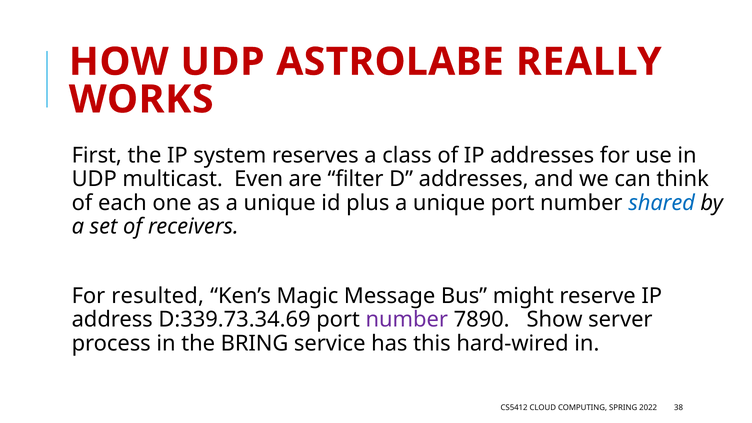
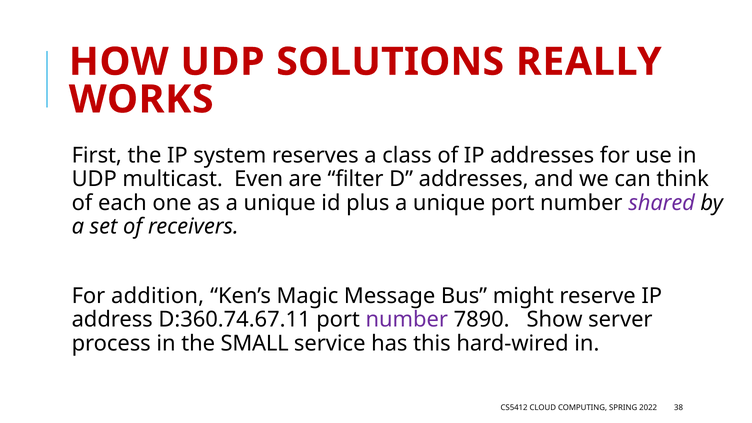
ASTROLABE: ASTROLABE -> SOLUTIONS (390, 62)
shared colour: blue -> purple (662, 203)
resulted: resulted -> addition (158, 296)
D:339.73.34.69: D:339.73.34.69 -> D:360.74.67.11 (235, 320)
BRING: BRING -> SMALL (255, 343)
